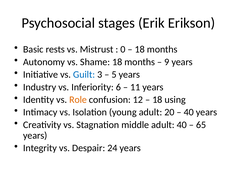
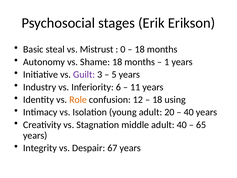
rests: rests -> steal (55, 49)
9: 9 -> 1 (167, 62)
Guilt colour: blue -> purple (84, 74)
24: 24 -> 67 (112, 148)
